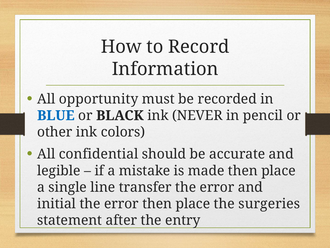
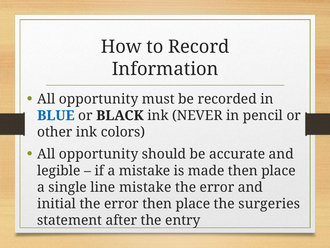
confidential: confidential -> opportunity (99, 154)
line transfer: transfer -> mistake (145, 187)
